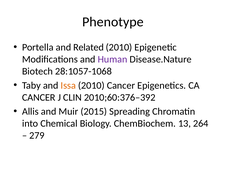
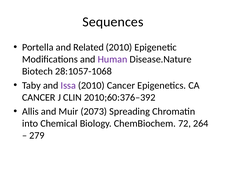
Phenotype: Phenotype -> Sequences (113, 22)
Issa colour: orange -> purple (68, 86)
2015: 2015 -> 2073 (94, 112)
13: 13 -> 72 (185, 124)
